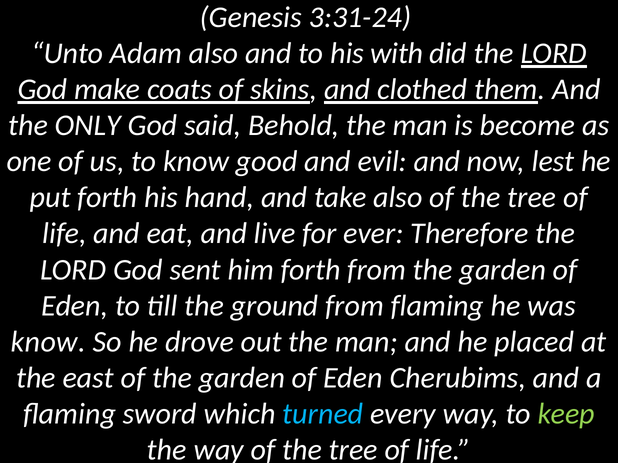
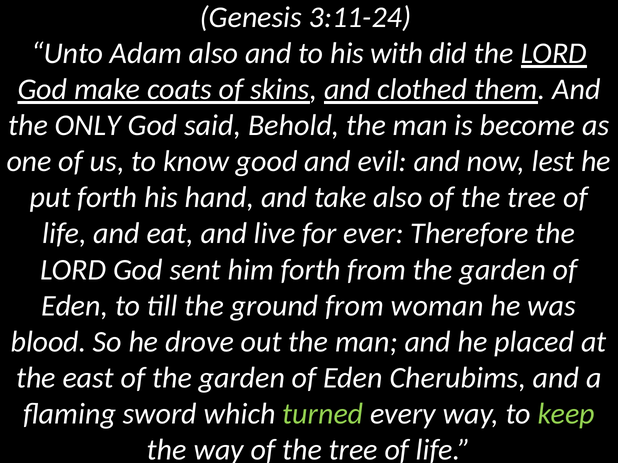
3:31-24: 3:31-24 -> 3:11-24 (360, 17)
from flaming: flaming -> woman (437, 306)
know: know -> blood (48, 342)
turned colour: light blue -> light green (323, 414)
